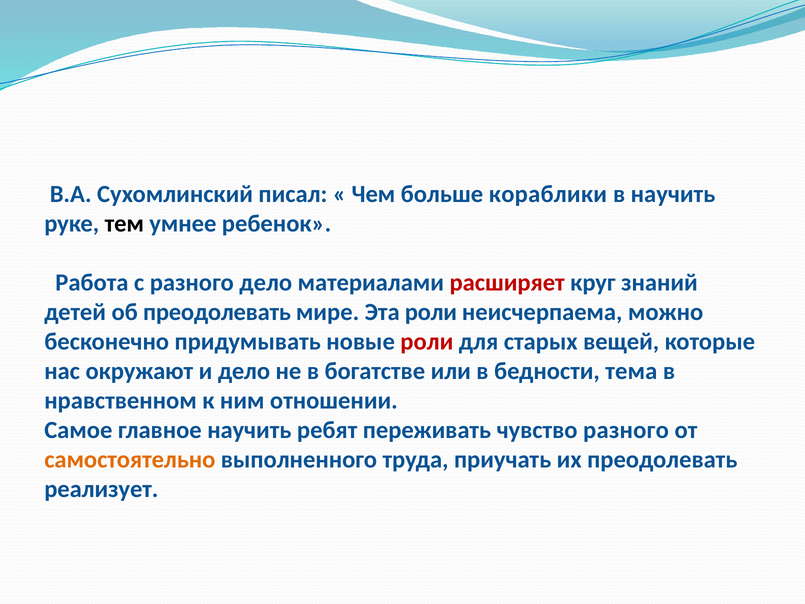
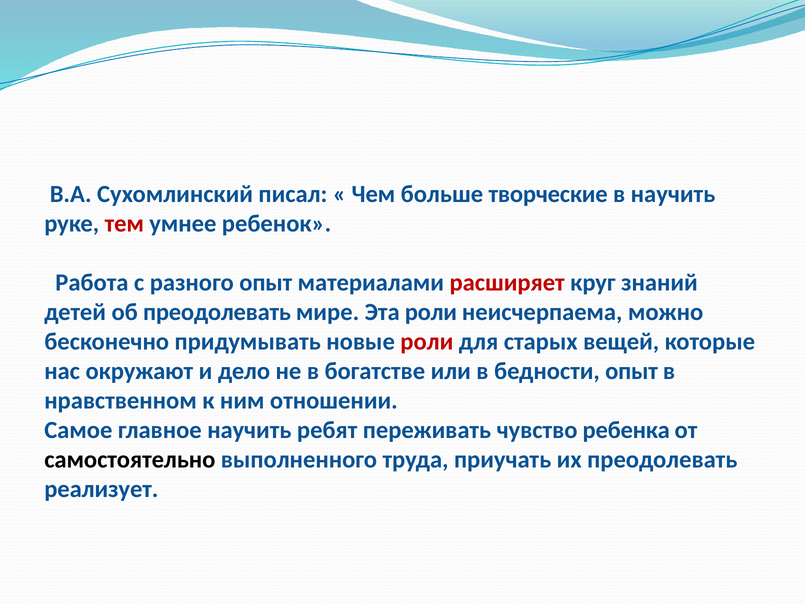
кораблики: кораблики -> творческие (548, 194)
тем colour: black -> red (124, 224)
разного дело: дело -> опыт (266, 283)
бедности тема: тема -> опыт (632, 371)
чувство разного: разного -> ребенка (626, 430)
самостоятельно colour: orange -> black (130, 459)
